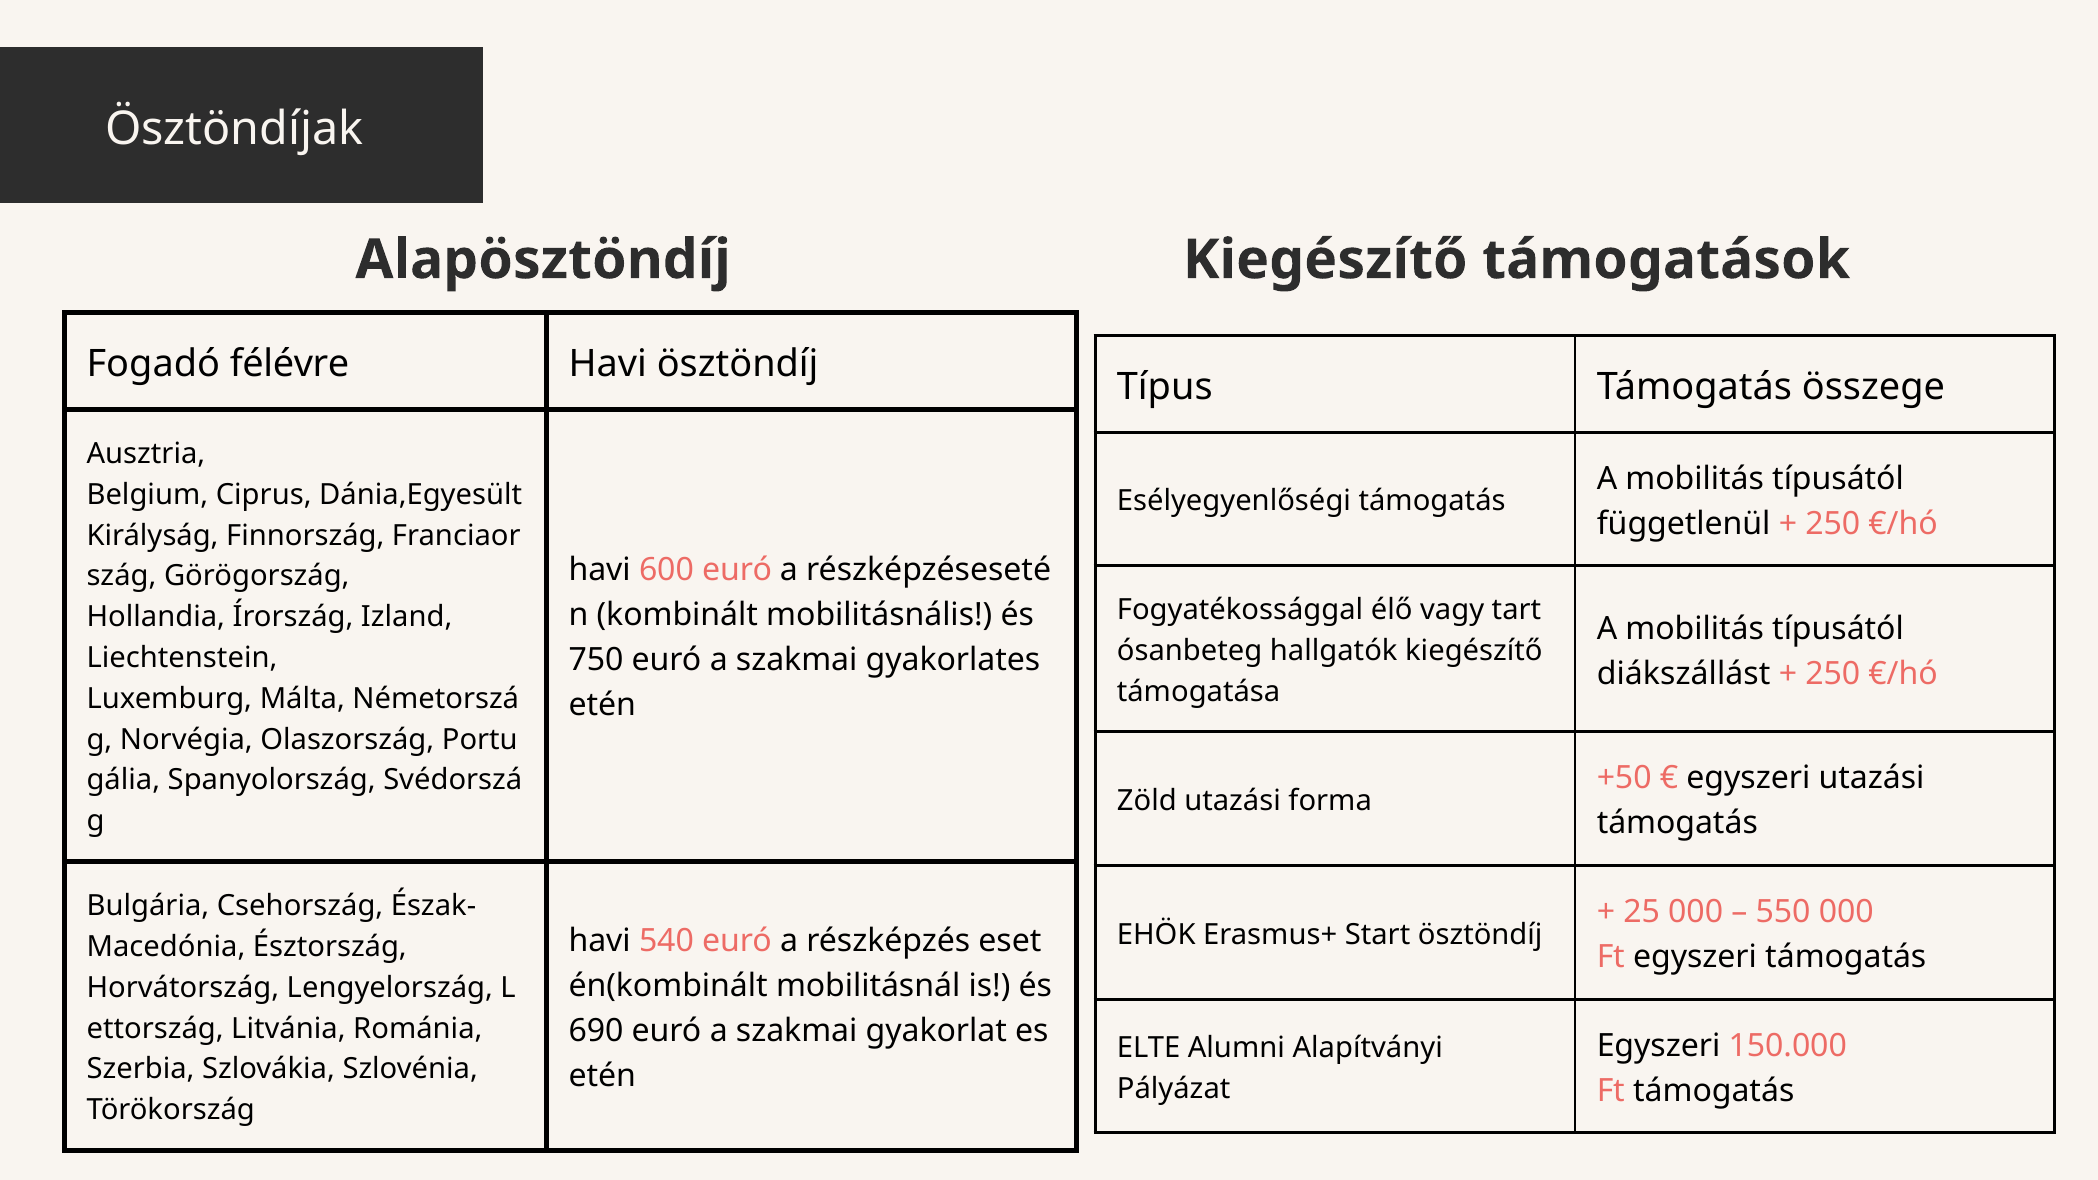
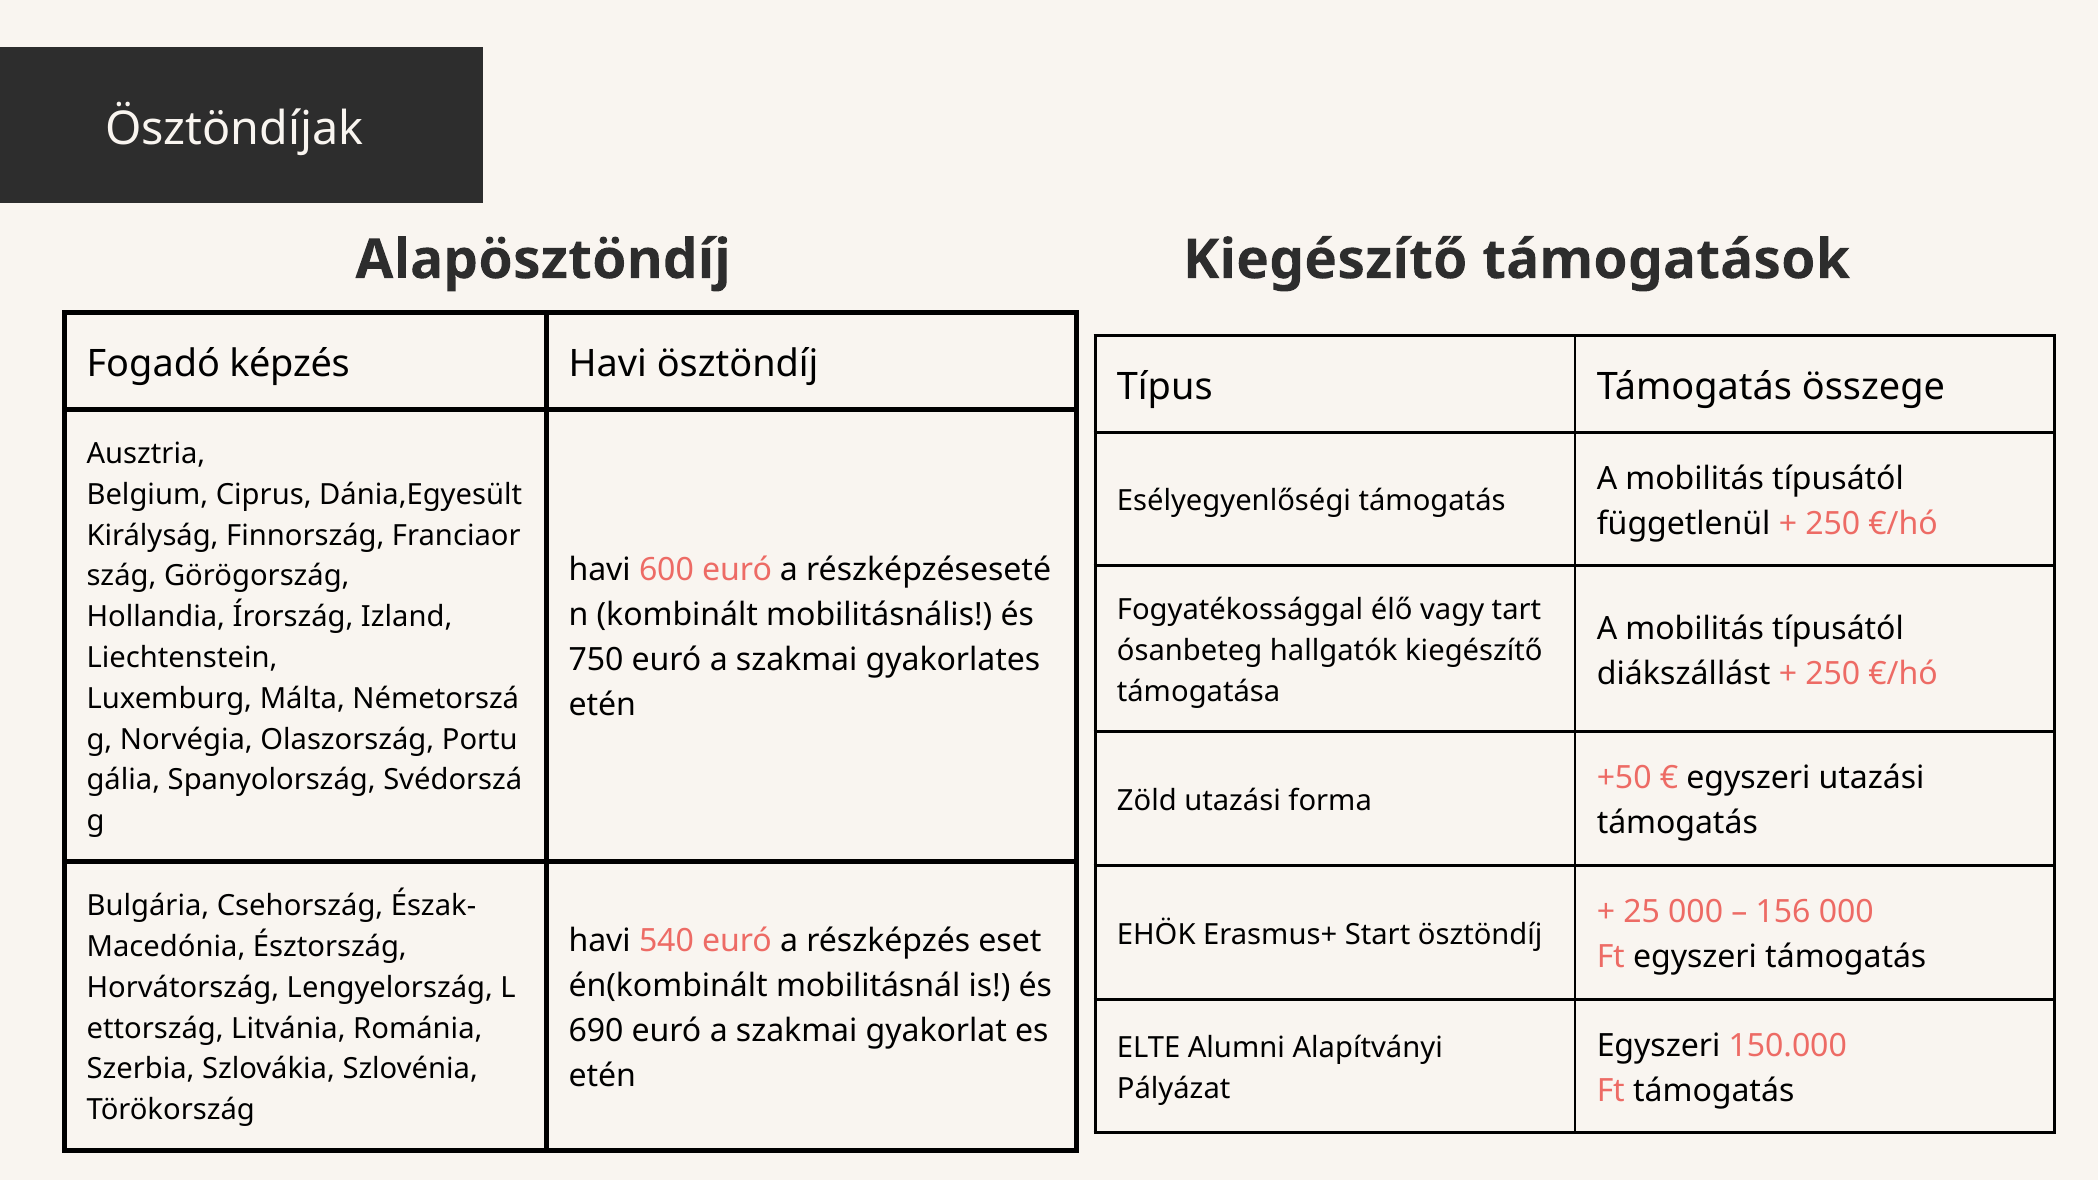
félévre: félévre -> képzés (290, 364)
550: 550 -> 156 (1783, 912)
